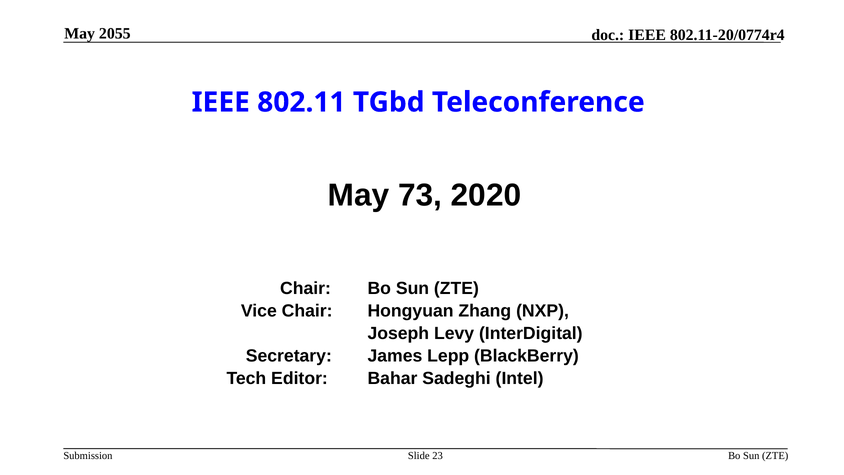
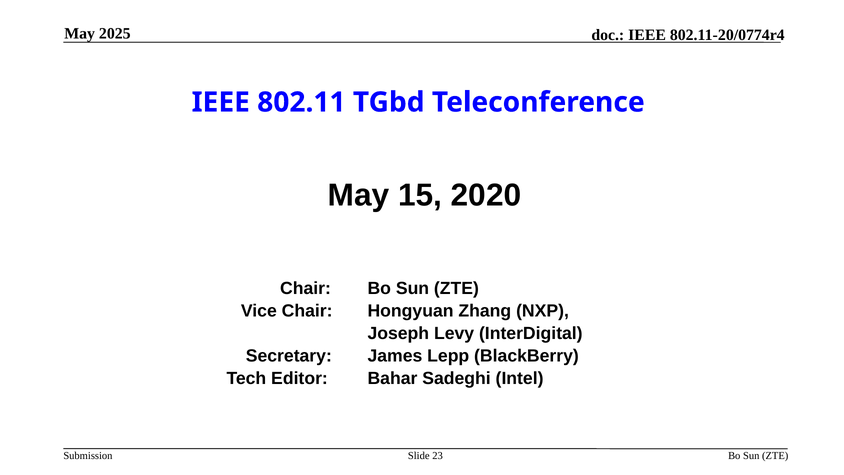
2055: 2055 -> 2025 (115, 34)
73: 73 -> 15 (420, 195)
